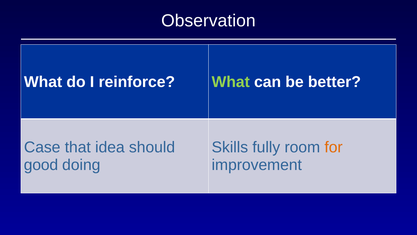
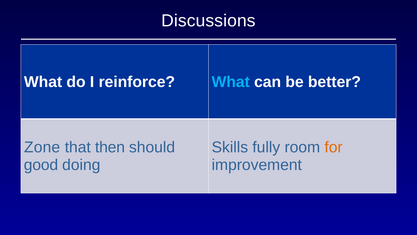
Observation: Observation -> Discussions (208, 21)
What colour: light green -> light blue (231, 82)
Case: Case -> Zone (42, 147)
idea: idea -> then (110, 147)
